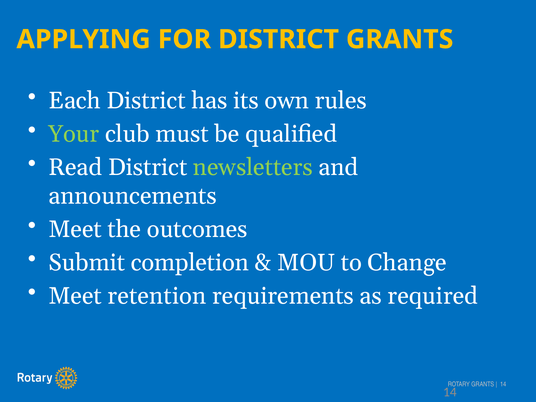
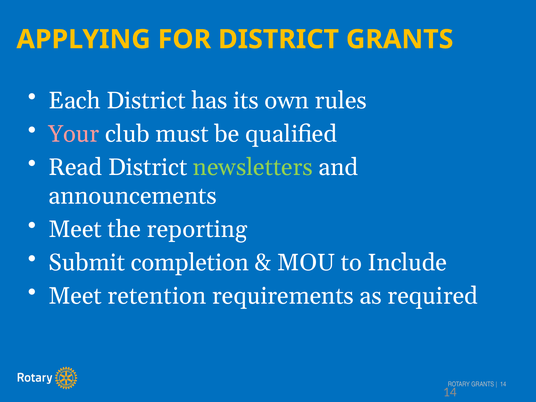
Your colour: light green -> pink (74, 134)
outcomes: outcomes -> reporting (197, 229)
Change: Change -> Include (407, 263)
